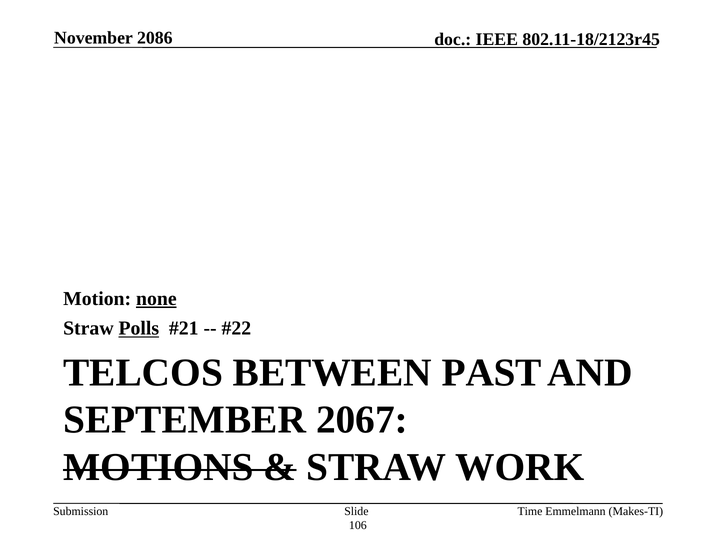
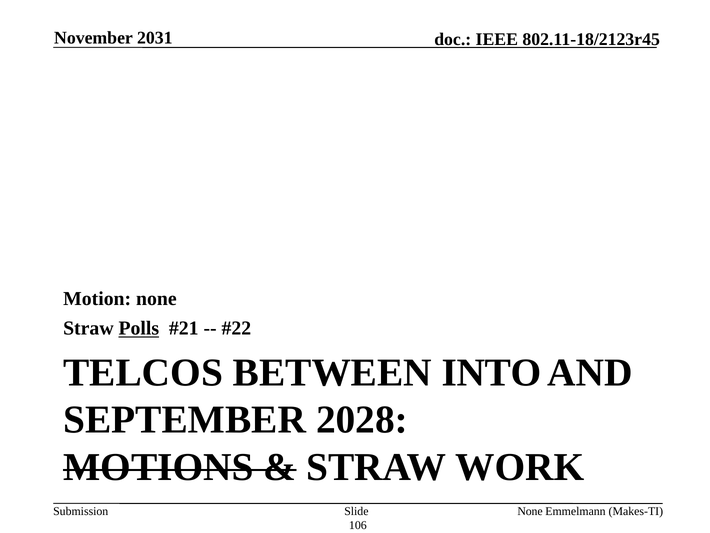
2086: 2086 -> 2031 (155, 38)
none underline: present -> none (156, 299)
PAST: PAST -> INTO (492, 372)
2067: 2067 -> 2028 (362, 419)
Time: Time -> None (530, 511)
